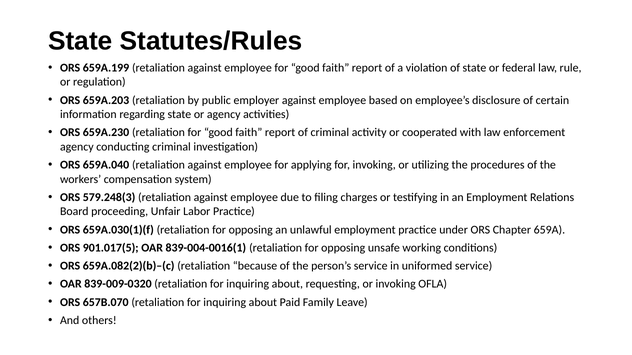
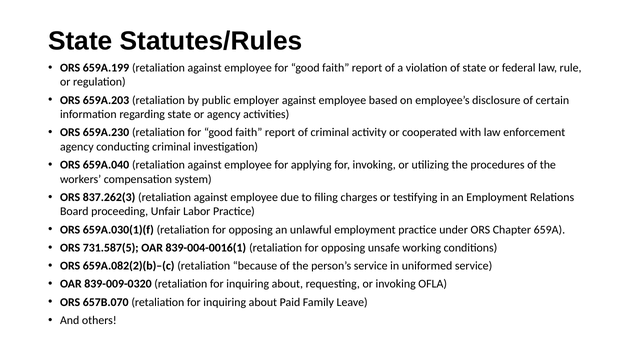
579.248(3: 579.248(3 -> 837.262(3 (109, 198)
901.017(5: 901.017(5 -> 731.587(5 (111, 248)
